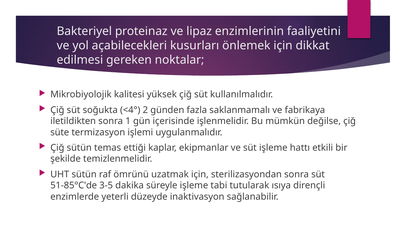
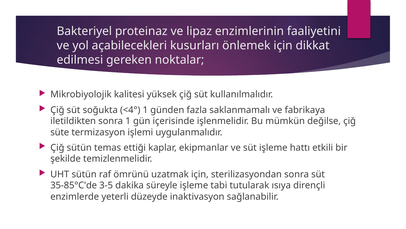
<4° 2: 2 -> 1 (145, 110)
51-85°C'de: 51-85°C'de -> 35-85°C'de (74, 185)
